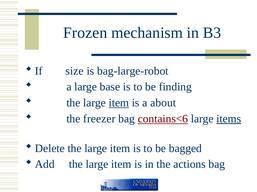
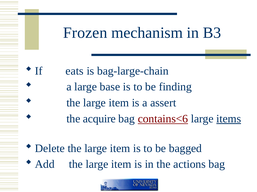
size: size -> eats (75, 71)
bag-large-robot: bag-large-robot -> bag-large-chain (133, 71)
item underline: present -> none (119, 103)
about: about -> assert (163, 103)
freezer: freezer -> acquire (99, 119)
